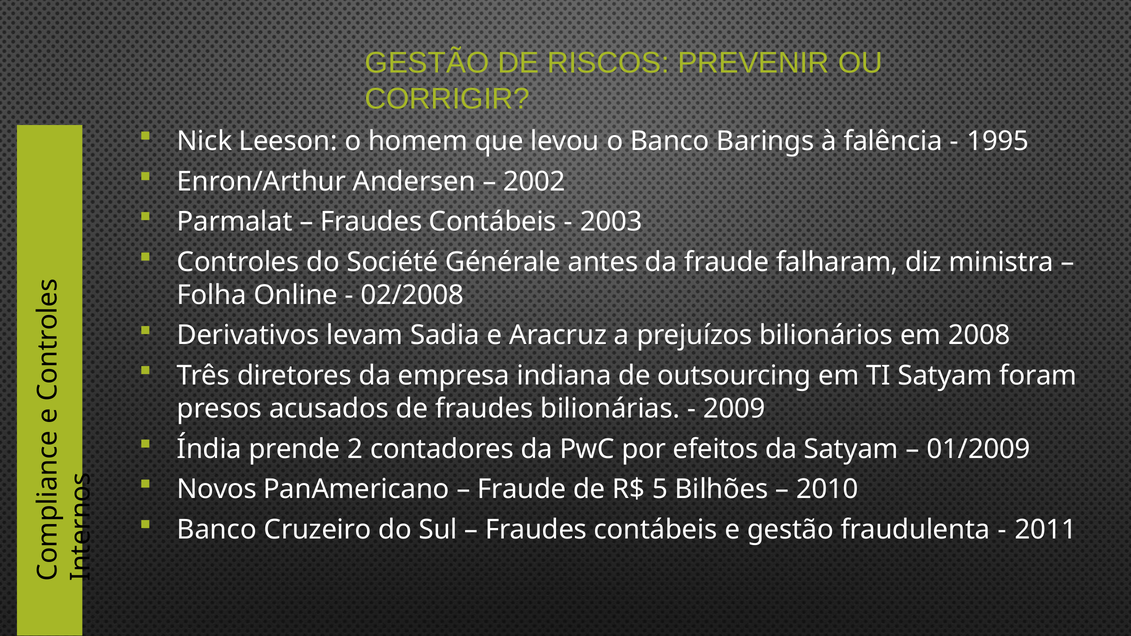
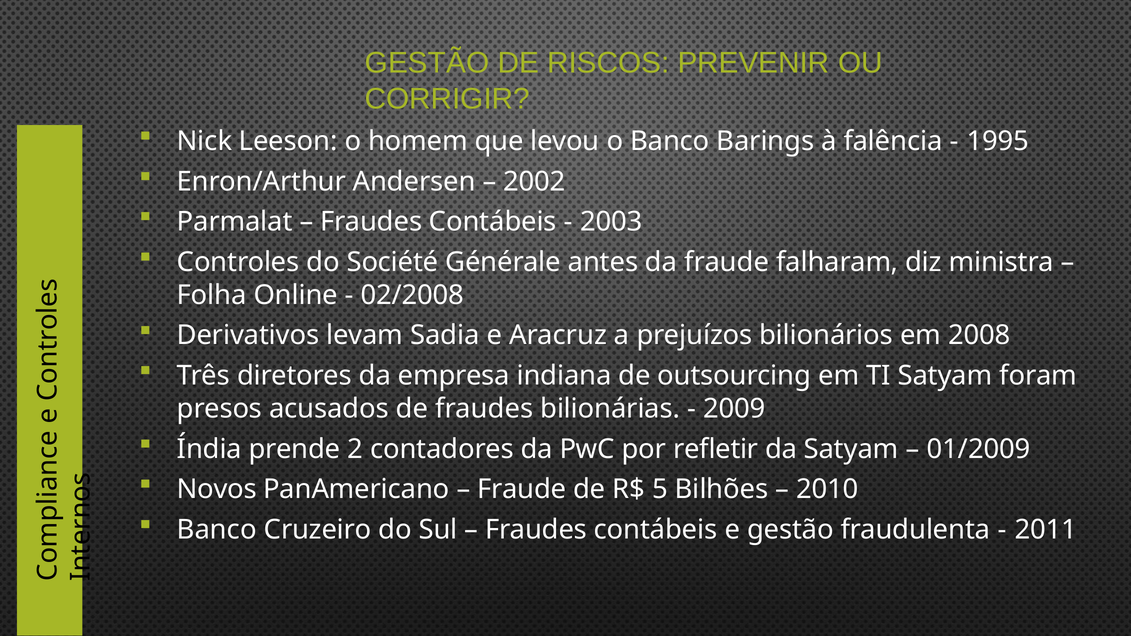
efeitos: efeitos -> refletir (716, 449)
